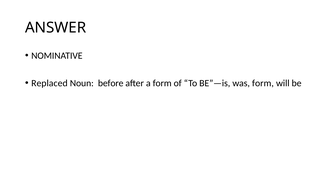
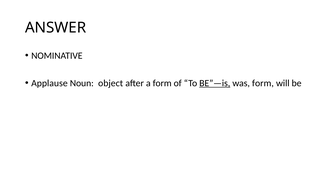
Replaced: Replaced -> Applause (49, 83)
before: before -> object (111, 83)
BE”—is underline: none -> present (215, 83)
